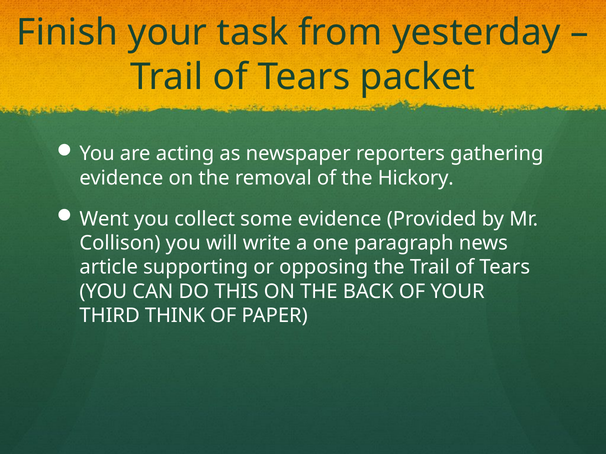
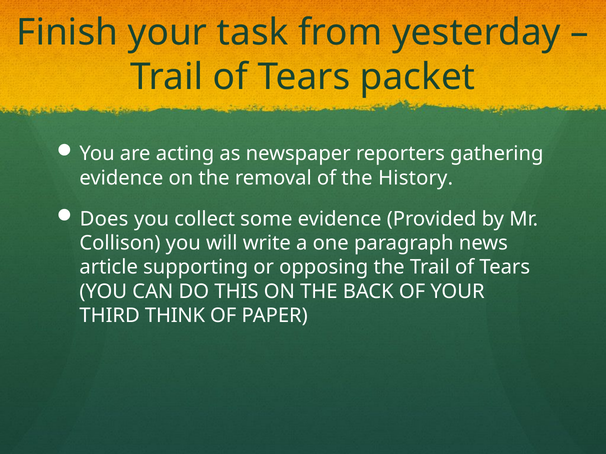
Hickory: Hickory -> History (416, 178)
Went: Went -> Does (104, 219)
